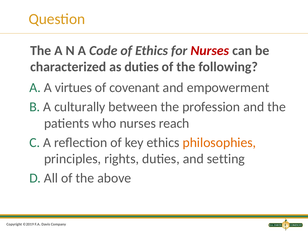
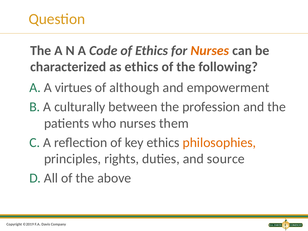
Nurses colour: red -> orange (210, 50)
as duties: duties -> ethics (141, 67)
covenant: covenant -> although (134, 88)
reach: reach -> them (174, 123)
setting: setting -> source (226, 159)
